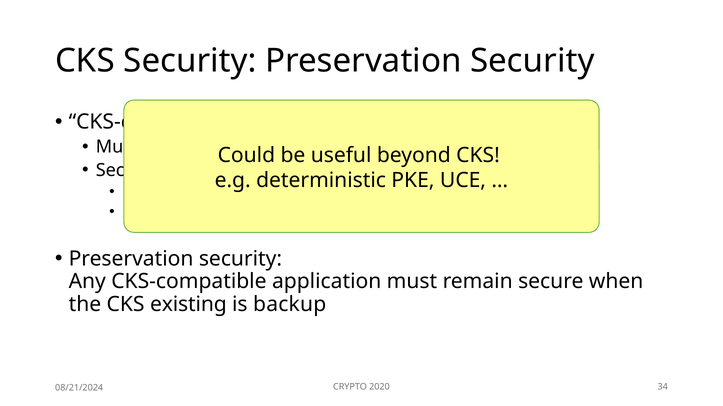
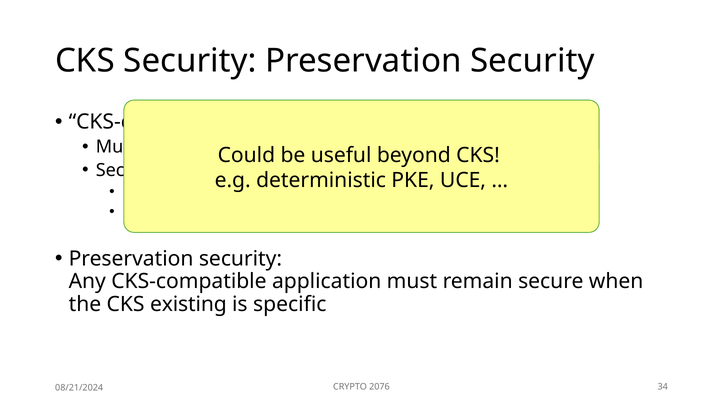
backup: backup -> specific (290, 305)
2020: 2020 -> 2076 (379, 388)
